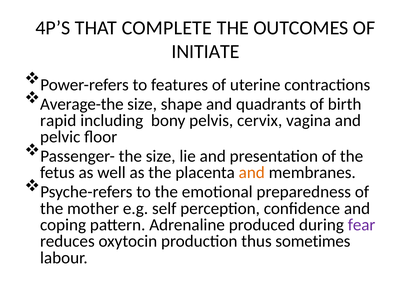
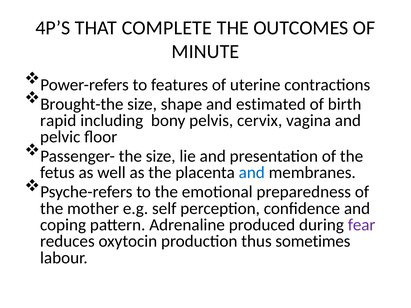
INITIATE: INITIATE -> MINUTE (205, 52)
Average-the: Average-the -> Brought-the (82, 104)
quadrants: quadrants -> estimated (271, 104)
and colour: orange -> blue (252, 173)
